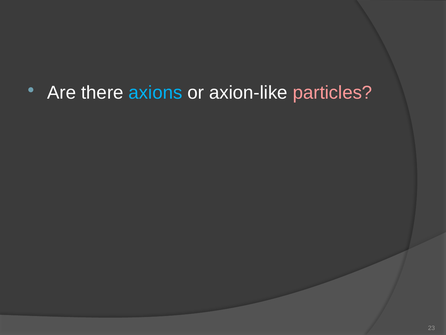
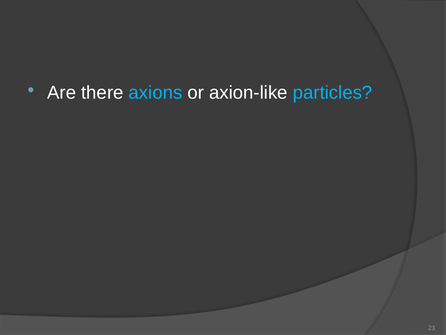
particles colour: pink -> light blue (333, 93)
